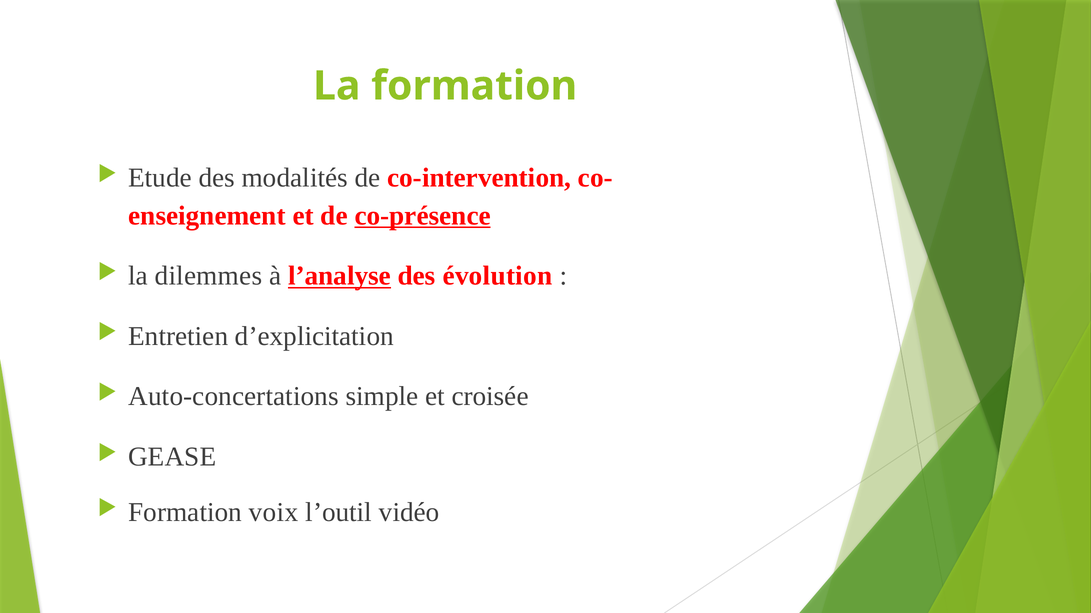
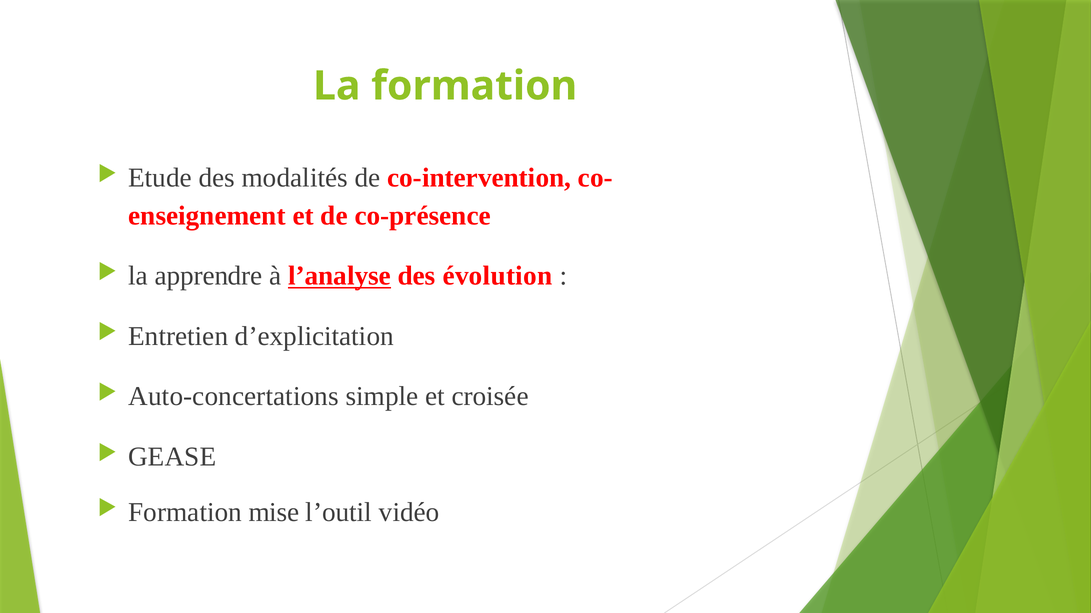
co-présence underline: present -> none (423, 216)
dilemmes: dilemmes -> apprendre (209, 276)
voix: voix -> mise (274, 513)
